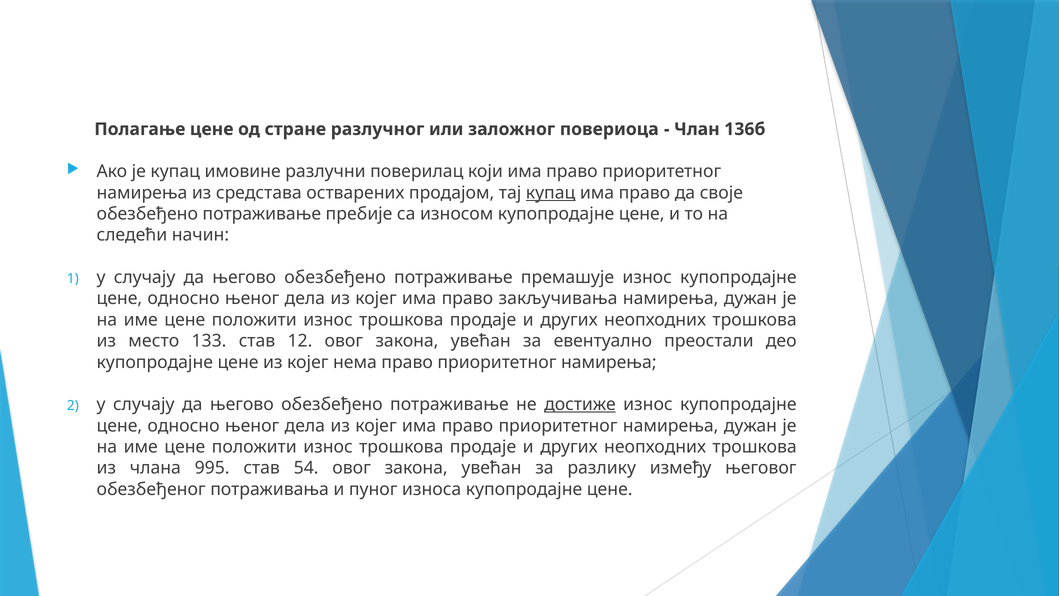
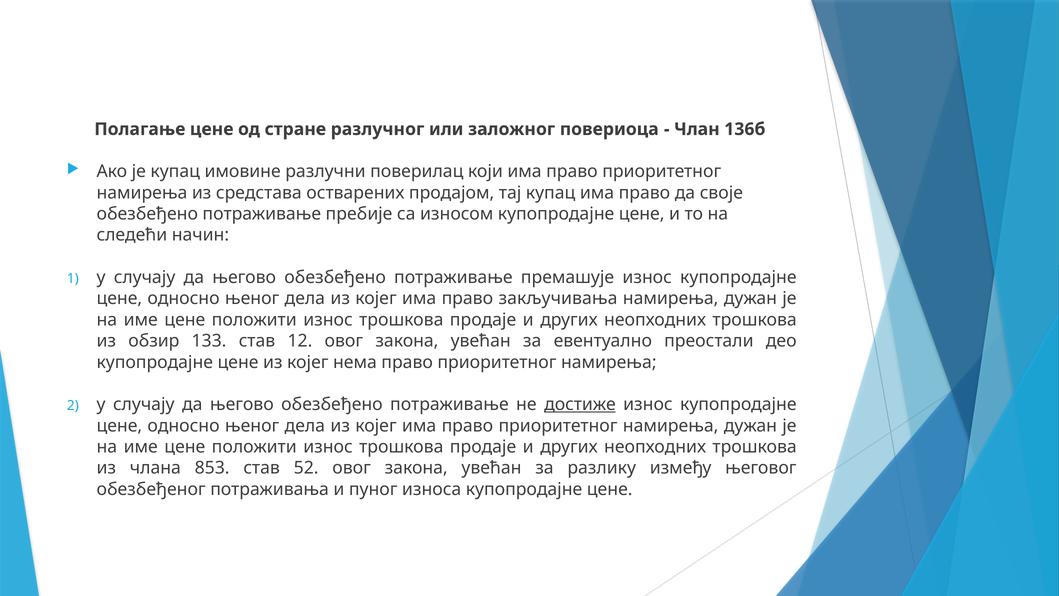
купац underline: present -> none (551, 193)
место: место -> обзир (154, 341)
995: 995 -> 853 (212, 468)
54: 54 -> 52 (306, 468)
